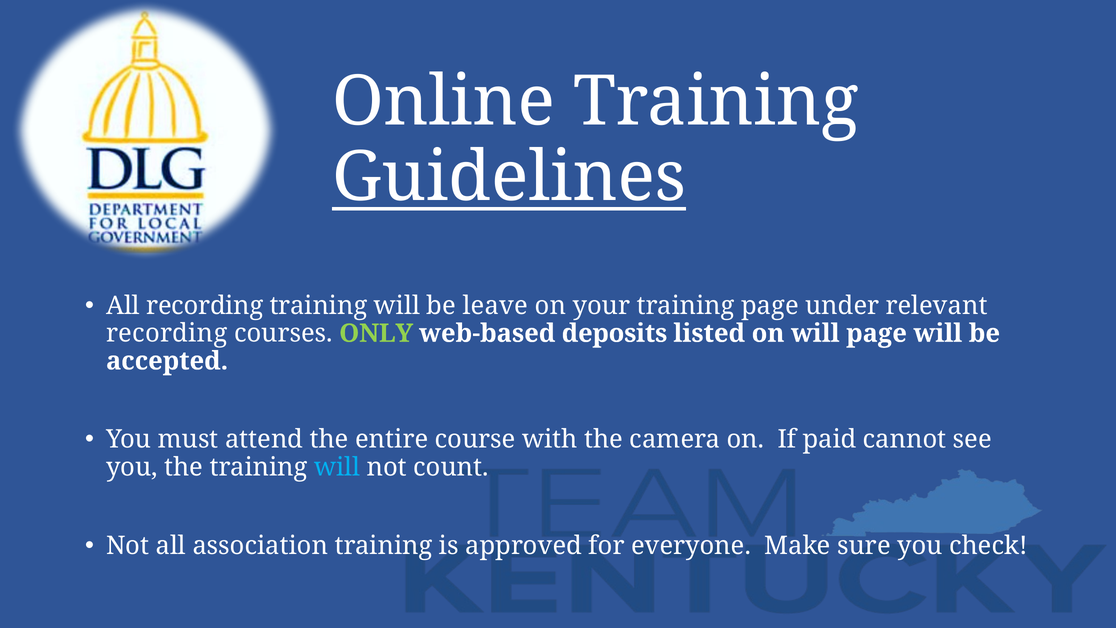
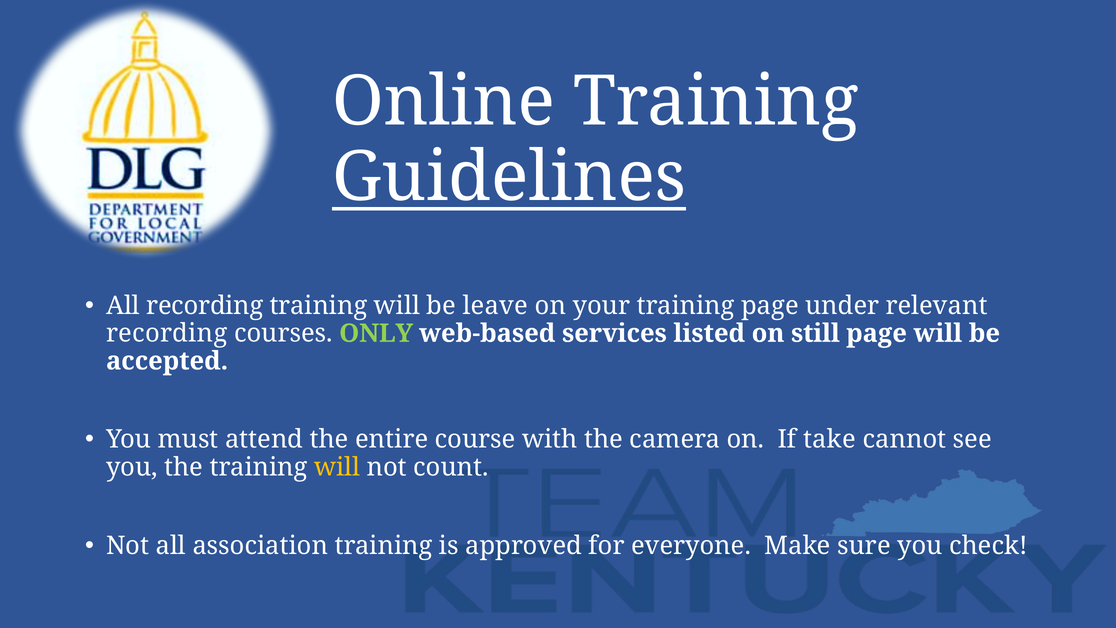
deposits: deposits -> services (614, 333)
on will: will -> still (815, 333)
paid: paid -> take (829, 439)
will colour: light blue -> yellow (337, 467)
